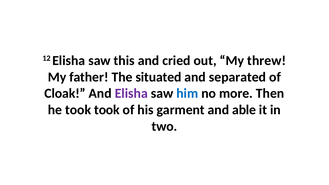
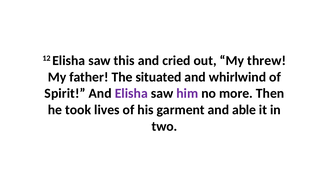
separated: separated -> whirlwind (238, 77)
Cloak: Cloak -> Spirit (65, 93)
him colour: blue -> purple (187, 93)
took took: took -> lives (107, 110)
